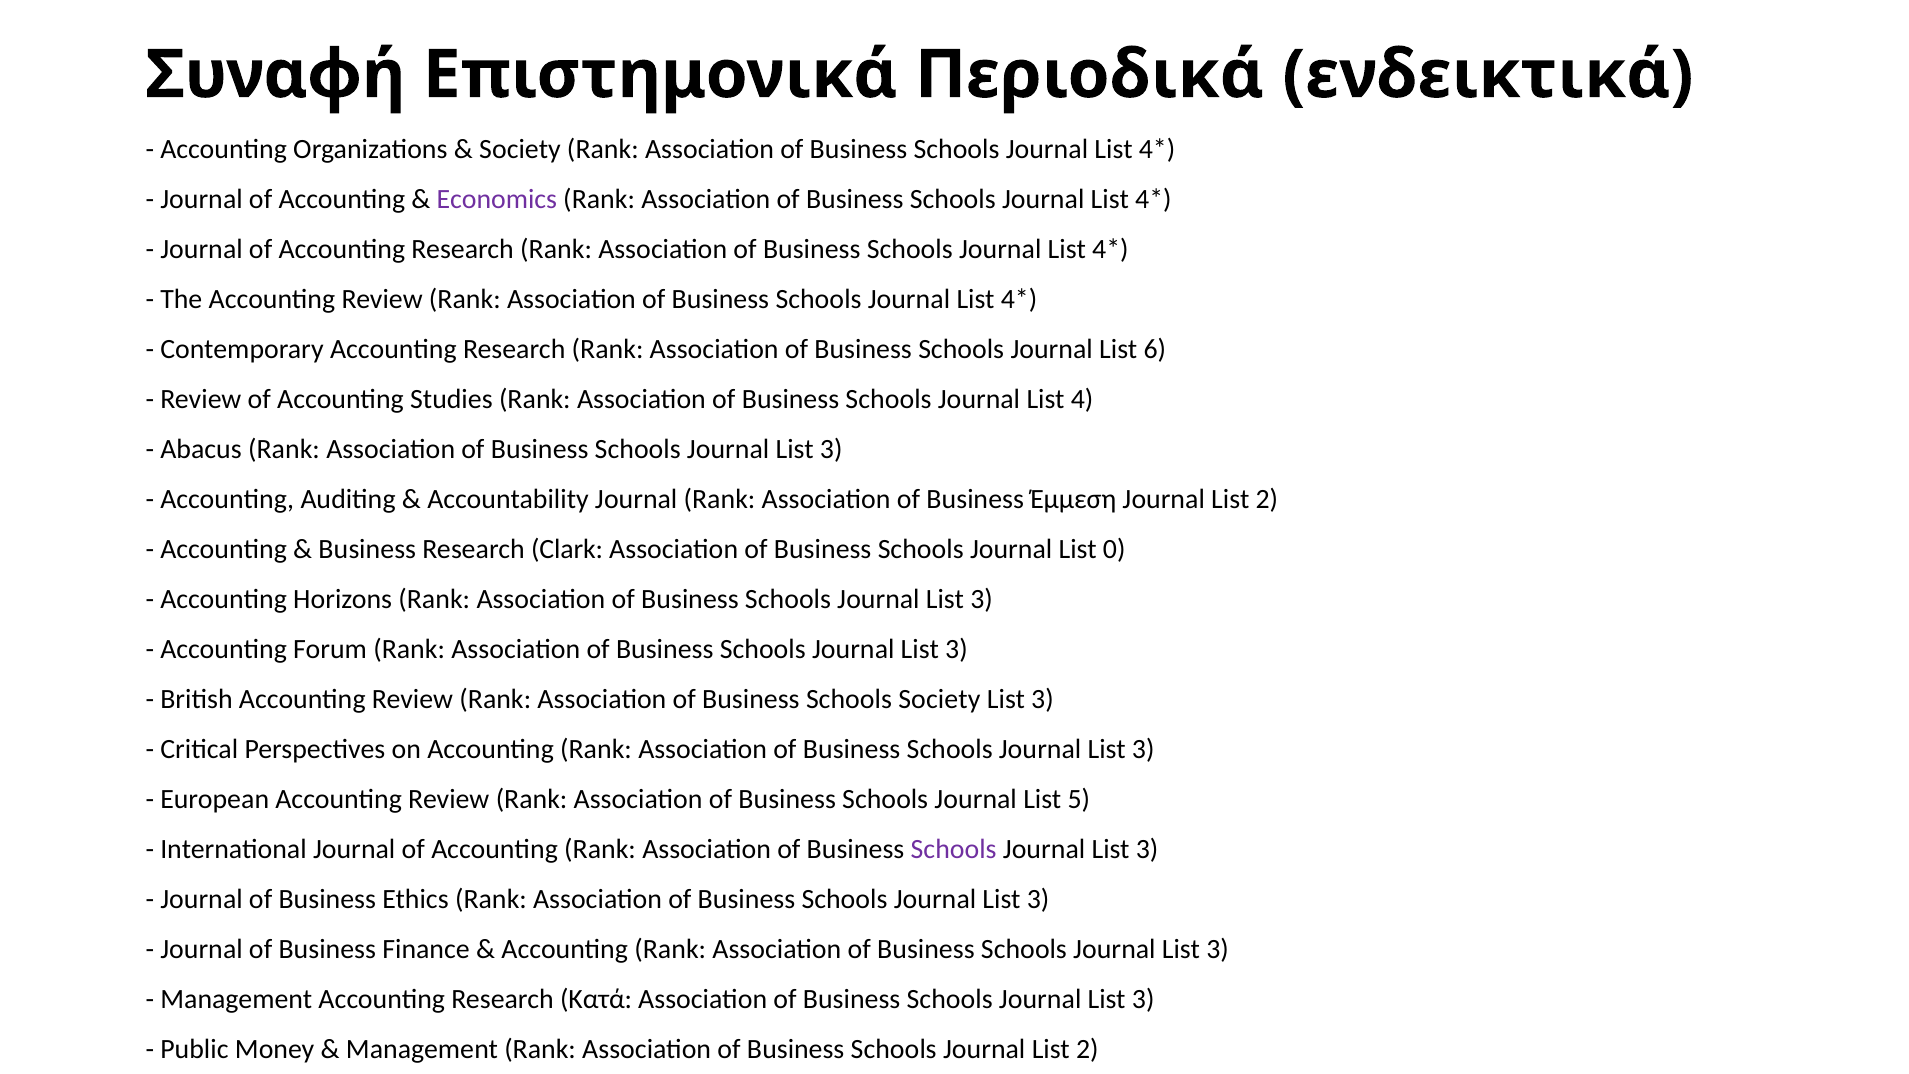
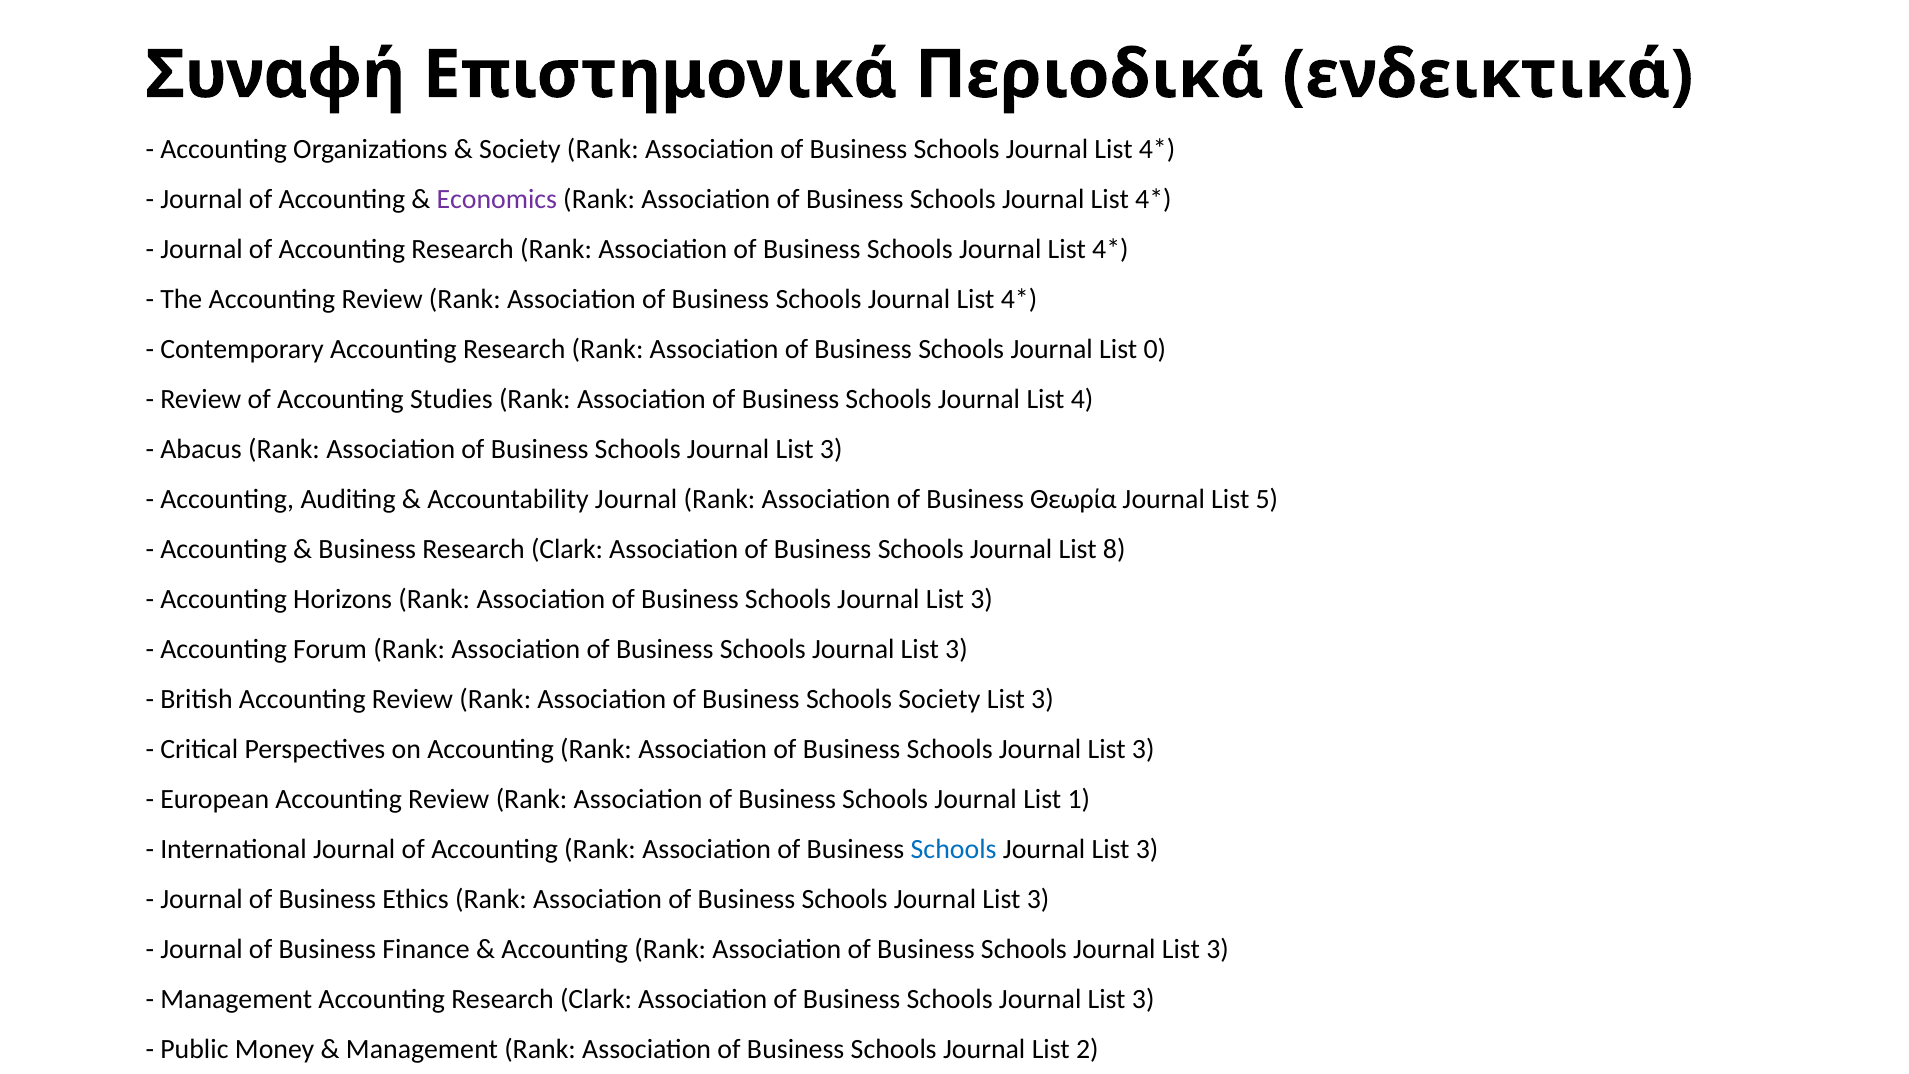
6: 6 -> 0 (1155, 349)
Έμμεση: Έμμεση -> Θεωρία (1073, 499)
2: 2 -> 5 (1267, 499)
0: 0 -> 8 (1114, 549)
5: 5 -> 1 (1079, 799)
Schools colour: purple -> blue (954, 849)
Accounting Research Κατά: Κατά -> Clark (596, 999)
